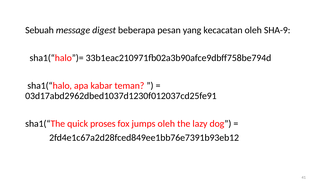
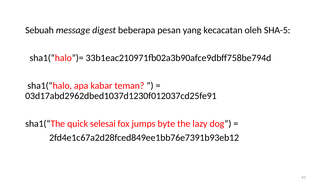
SHA-9: SHA-9 -> SHA-5 (277, 30)
proses: proses -> selesai (103, 124)
jumps oleh: oleh -> byte (166, 124)
